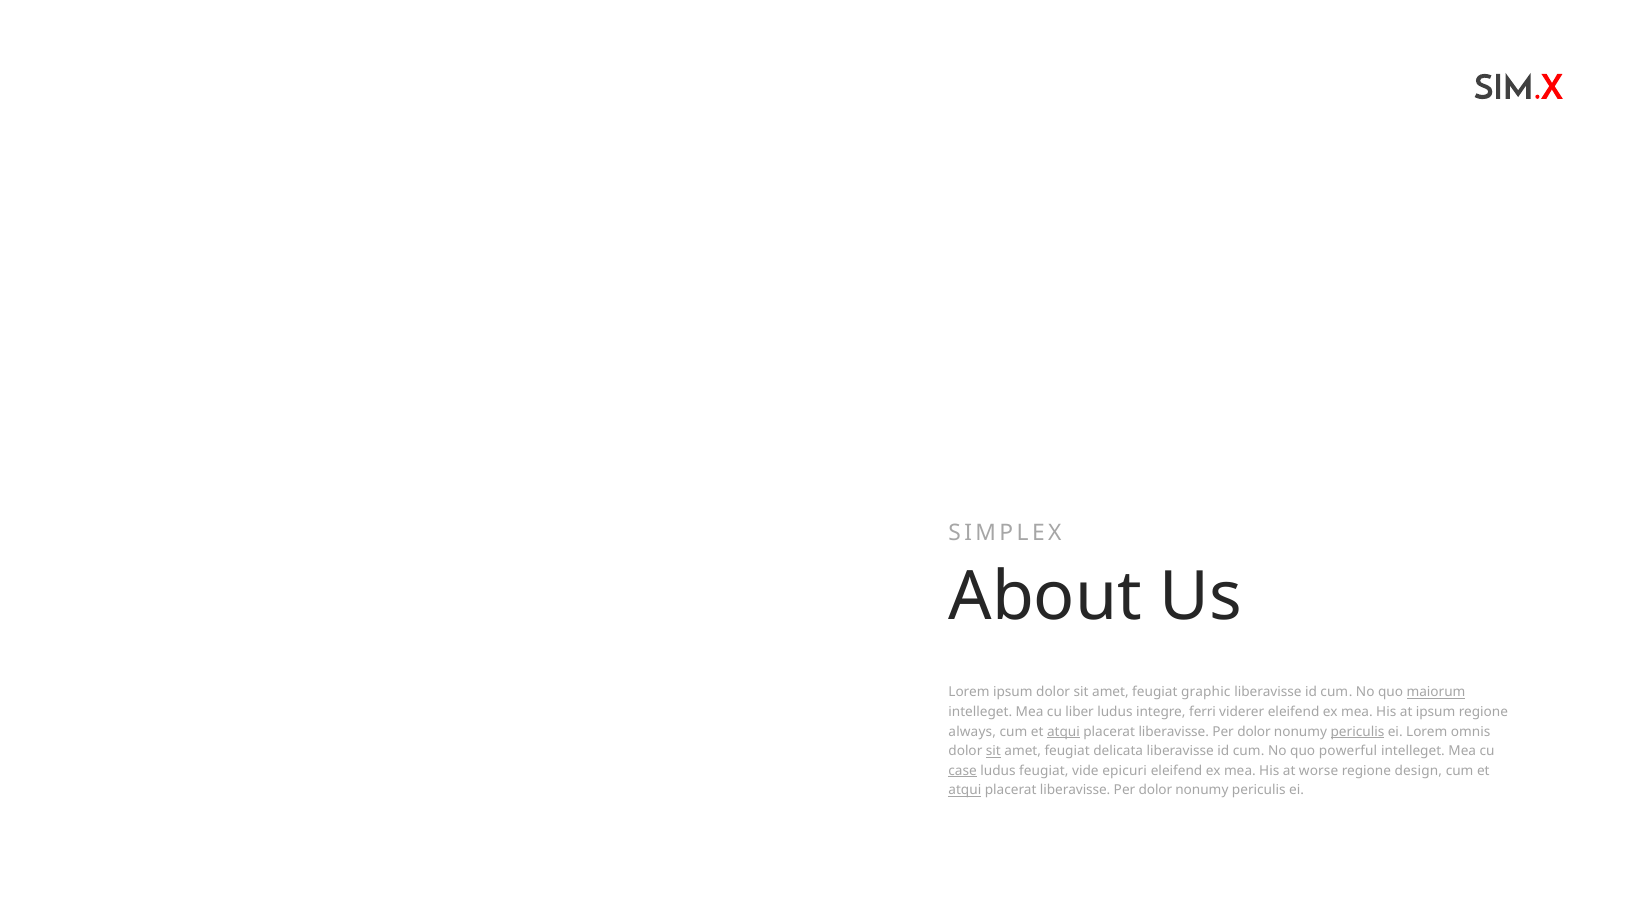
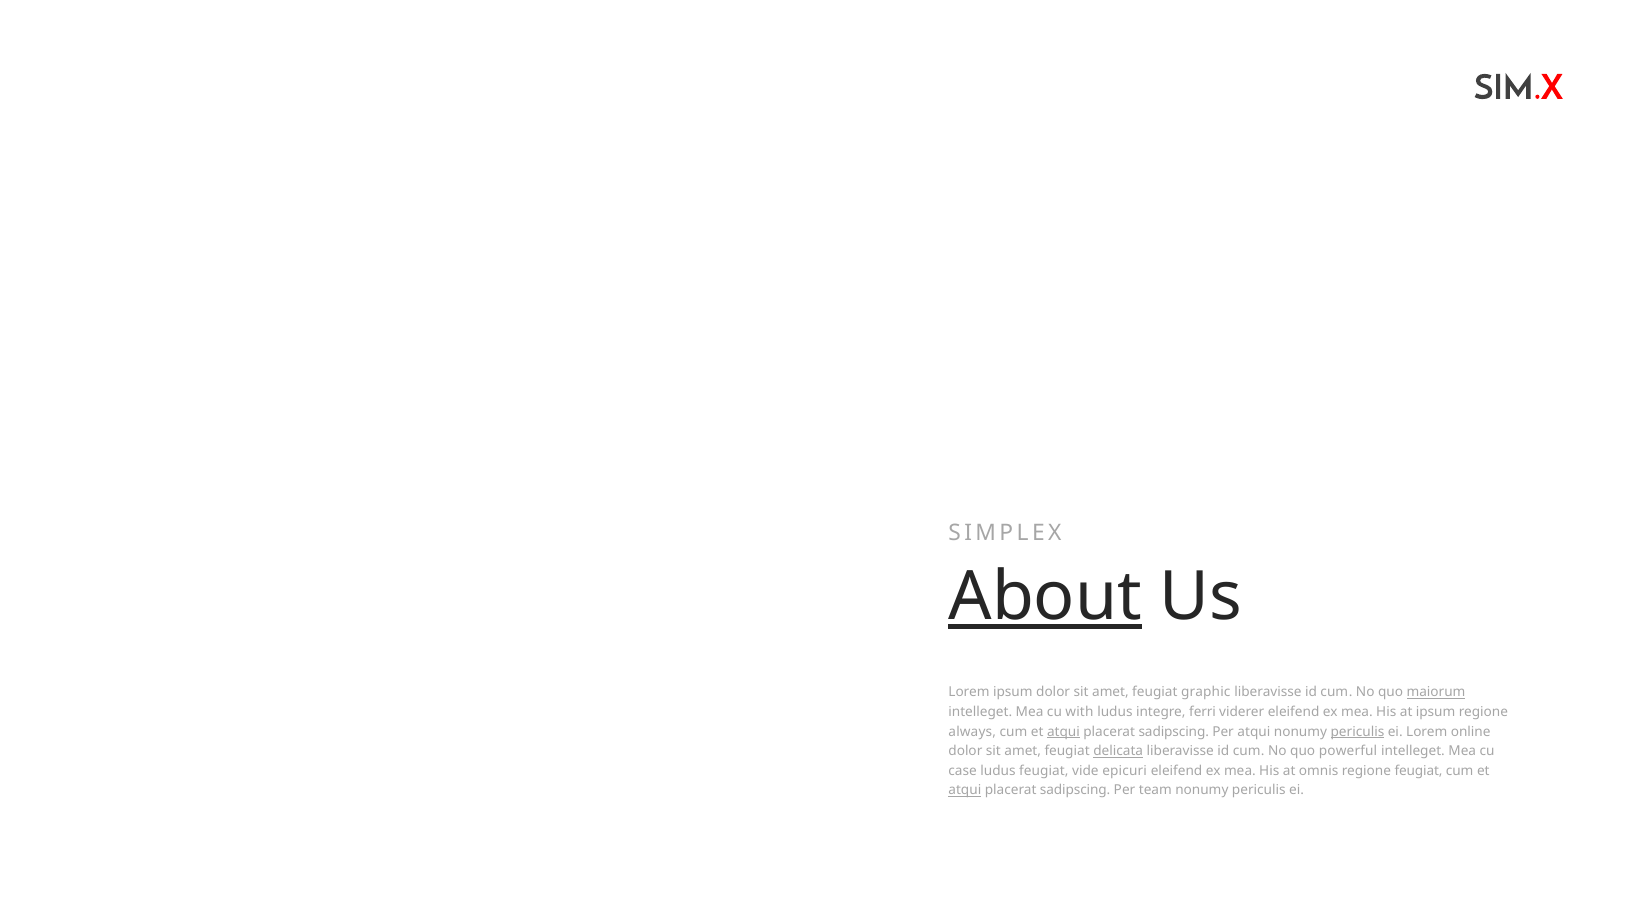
About underline: none -> present (1045, 597)
liber: liber -> with (1079, 712)
liberavisse: liberavisse -> sadipscing (1174, 732)
dolor: dolor -> atqui (1254, 732)
omnis: omnis -> online (1471, 732)
sit underline: present -> none (993, 751)
delicata underline: none -> present (1118, 751)
case underline: present -> none (963, 771)
worse: worse -> omnis (1319, 771)
regione design: design -> feugiat (1418, 771)
liberavisse: liberavisse -> sadipscing (1075, 791)
dolor: dolor -> team (1155, 791)
